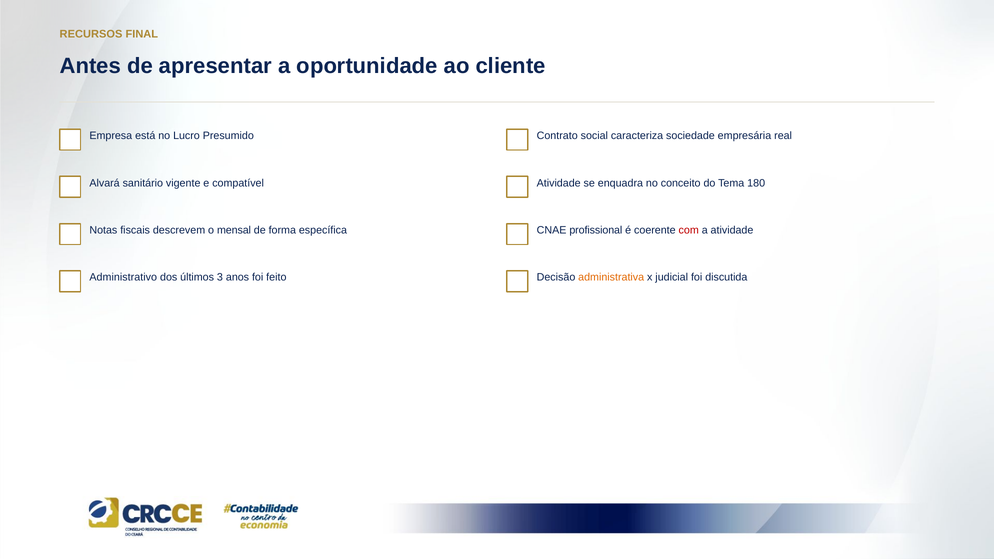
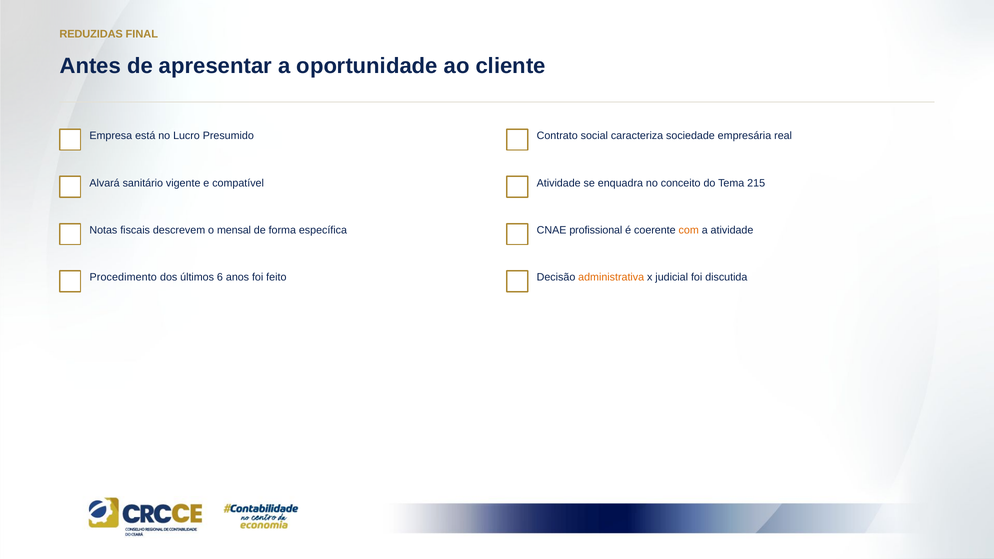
RECURSOS: RECURSOS -> REDUZIDAS (91, 34)
180: 180 -> 215 (756, 183)
com colour: red -> orange (689, 230)
Administrativo: Administrativo -> Procedimento (123, 277)
3: 3 -> 6 (220, 277)
